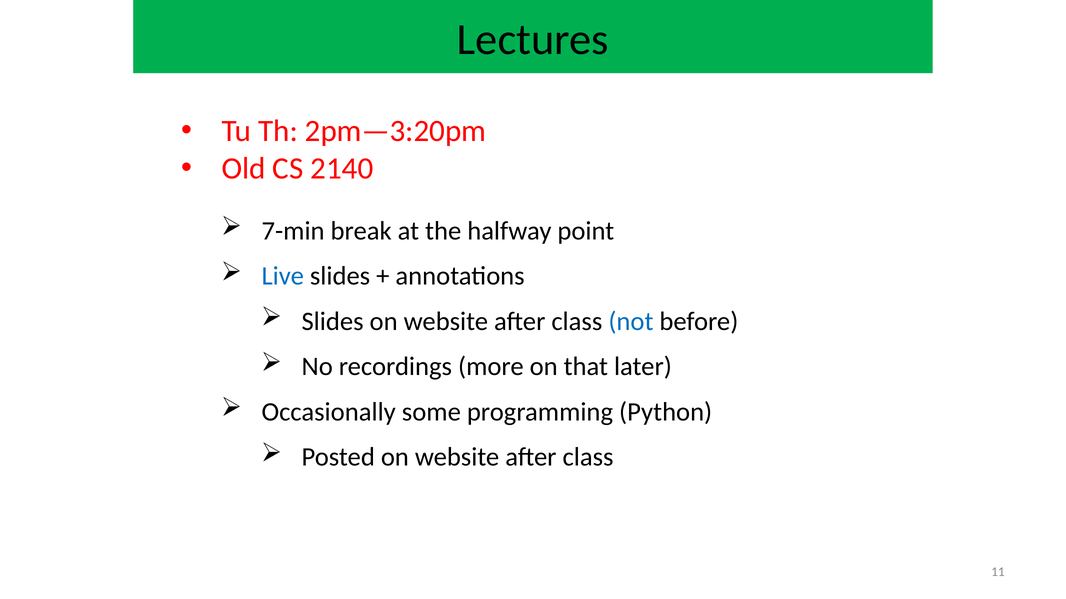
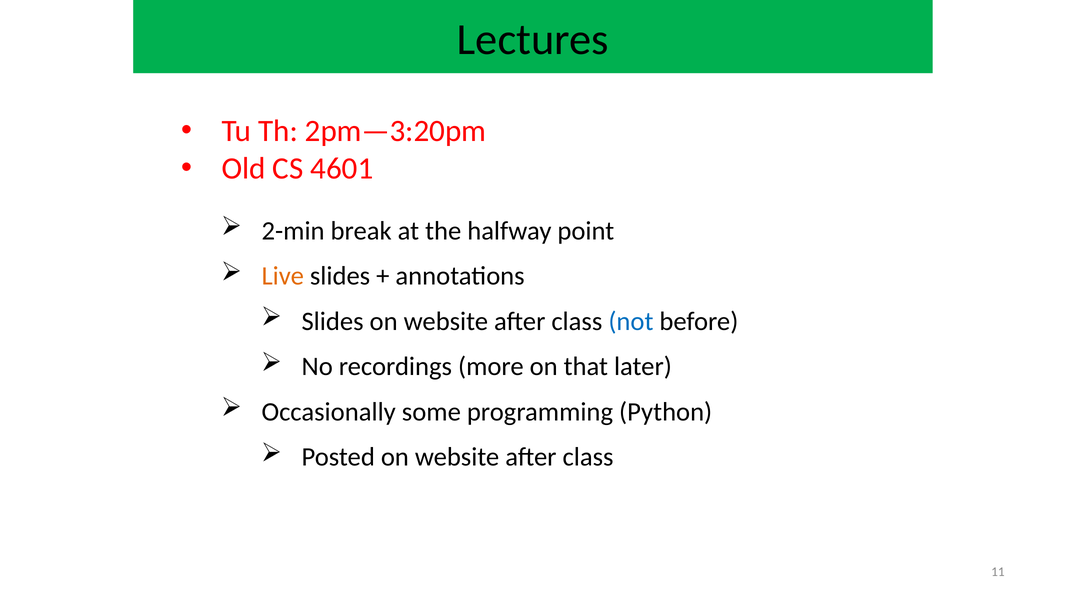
2140: 2140 -> 4601 (342, 169)
7-min: 7-min -> 2-min (293, 231)
Live colour: blue -> orange (283, 276)
